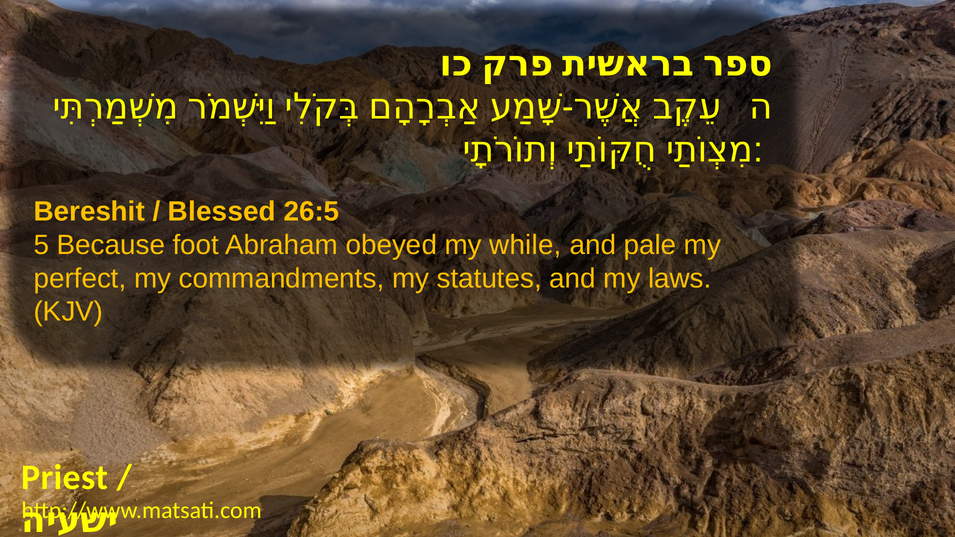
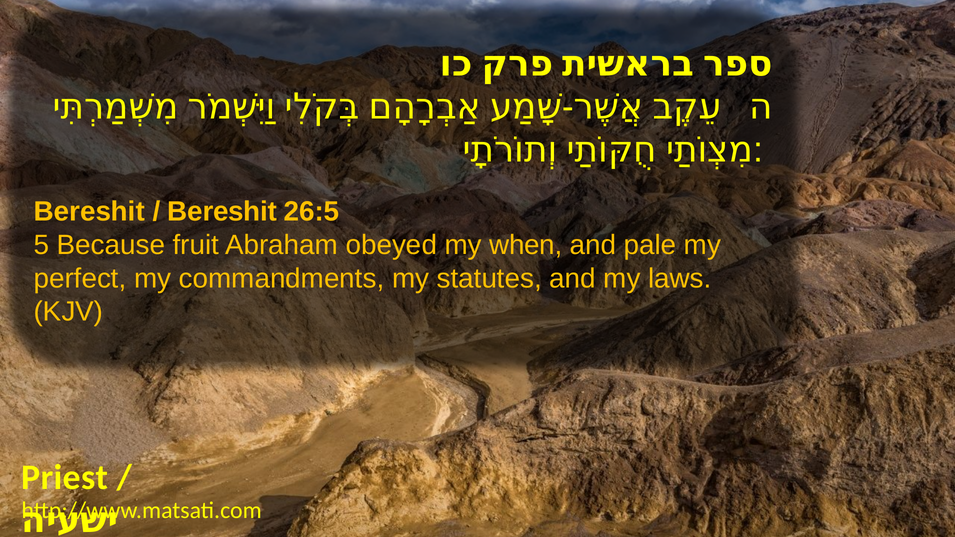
Blessed: Blessed -> Bereshit (222, 212)
foot: foot -> fruit (196, 245)
while: while -> when (526, 245)
